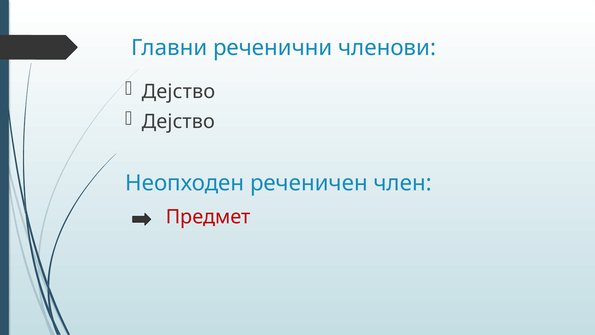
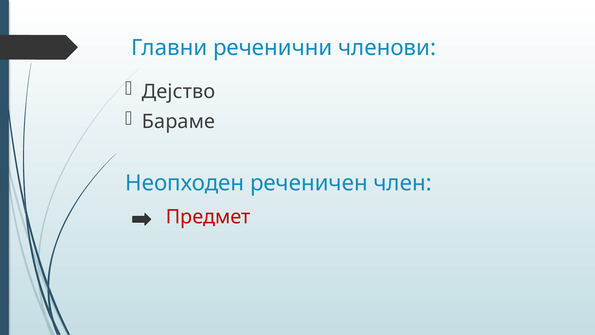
Дејство: Дејство -> Бараме (178, 121)
